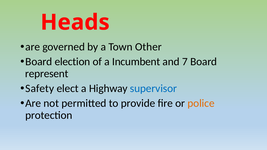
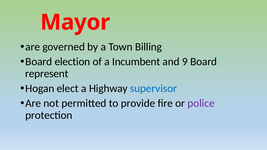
Heads: Heads -> Mayor (75, 22)
Other: Other -> Billing (149, 47)
7: 7 -> 9 (185, 62)
Safety: Safety -> Hogan (40, 88)
police colour: orange -> purple (201, 103)
